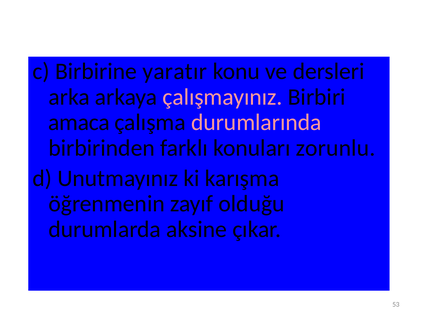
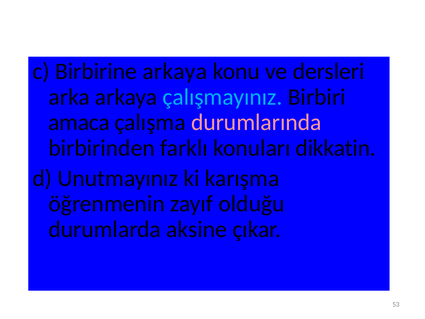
Birbirine yaratır: yaratır -> arkaya (175, 71)
çalışmayınız colour: pink -> light blue (223, 97)
zorunlu: zorunlu -> dikkatin (336, 148)
